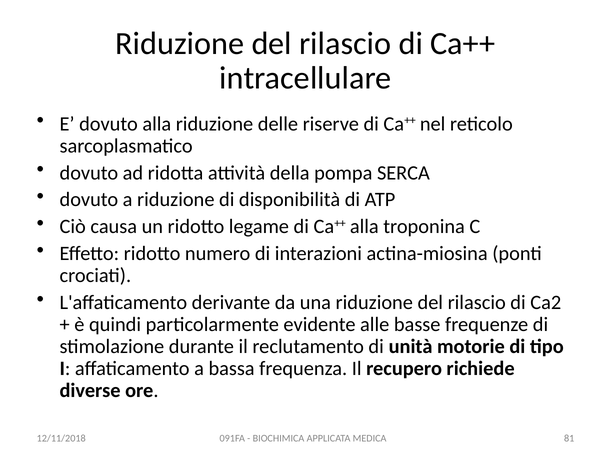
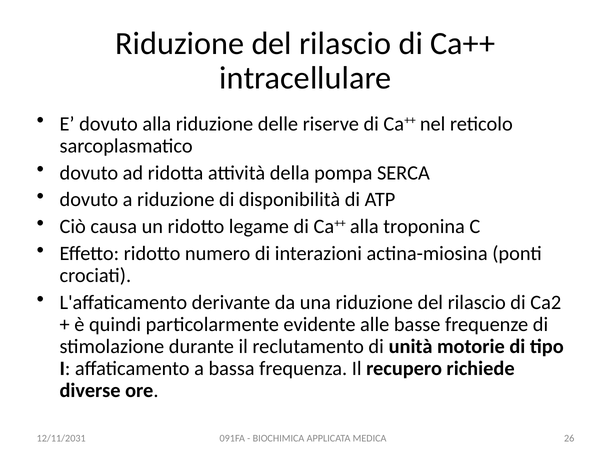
81: 81 -> 26 (569, 438)
12/11/2018: 12/11/2018 -> 12/11/2031 (61, 438)
